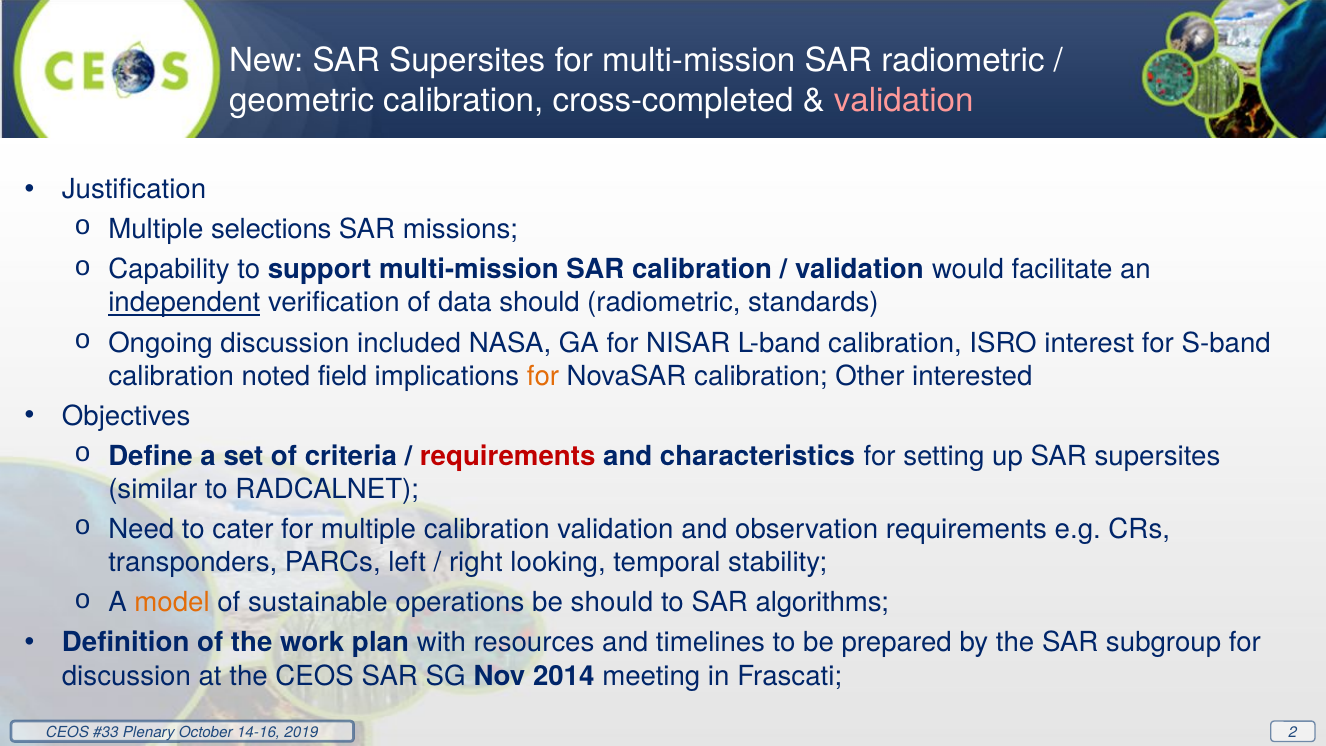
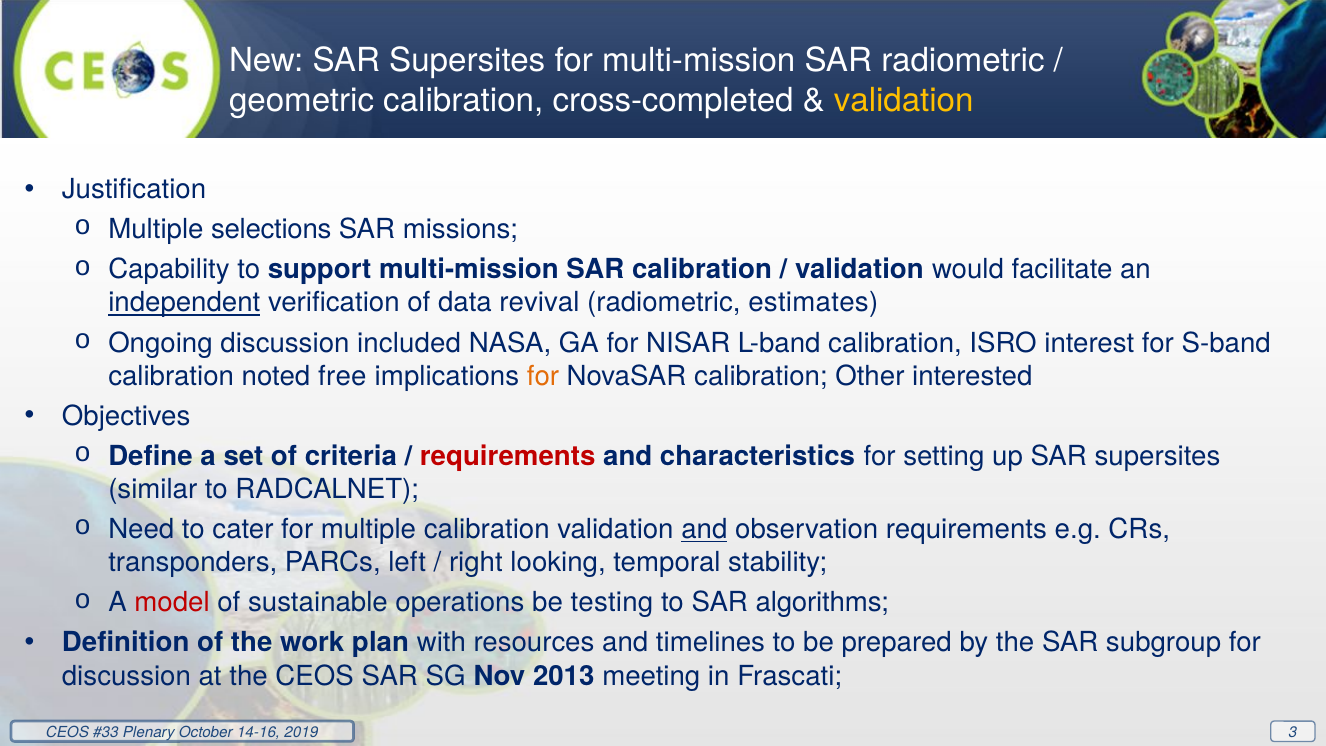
validation colour: pink -> yellow (904, 100)
data should: should -> revival (539, 303)
standards: standards -> estimates (813, 303)
field: field -> free (342, 376)
and underline: none -> present (704, 529)
model colour: orange -> red (172, 603)
be should: should -> testing (612, 603)
2014: 2014 -> 2013 (564, 676)
2: 2 -> 3 (1293, 732)
